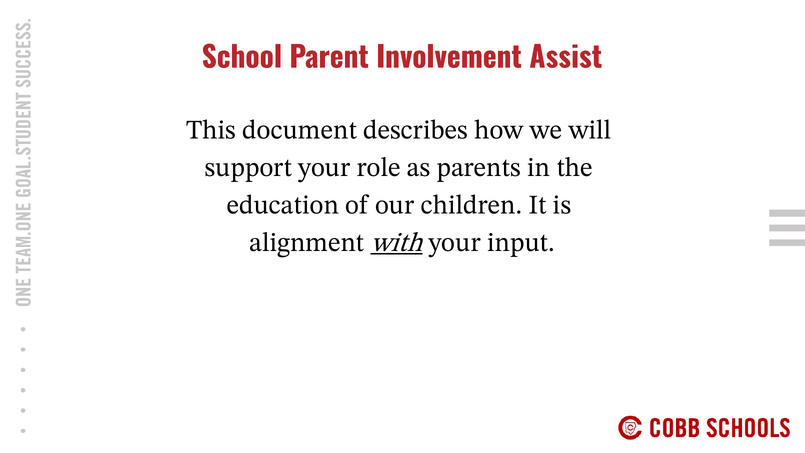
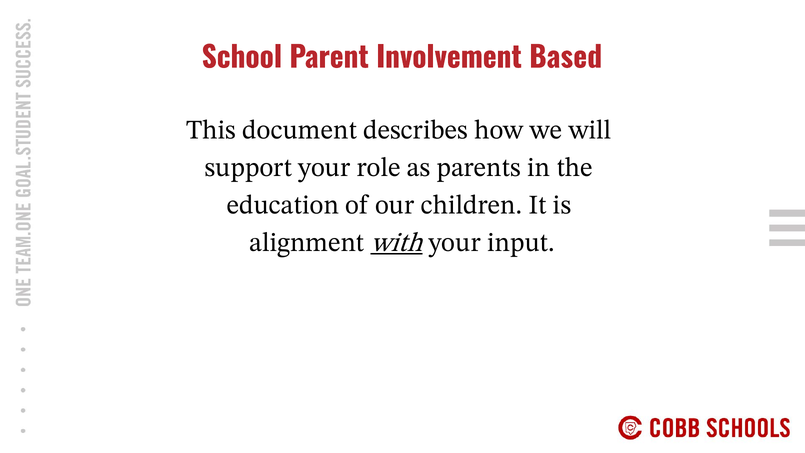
Assist: Assist -> Based (566, 58)
